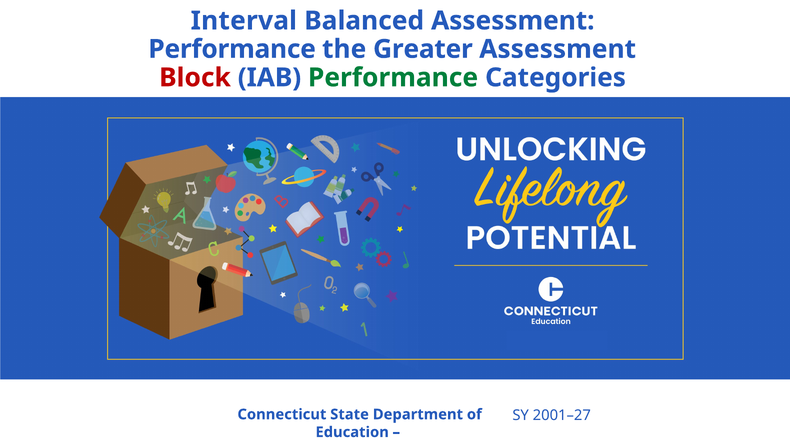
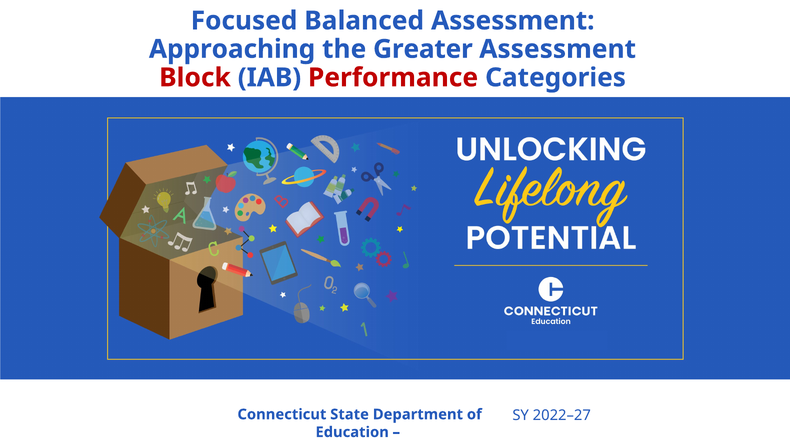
Interval: Interval -> Focused (244, 21)
Performance: Performance -> Approaching (232, 49)
Performance colour: green -> red (393, 78)
2001–27: 2001–27 -> 2022–27 (562, 416)
